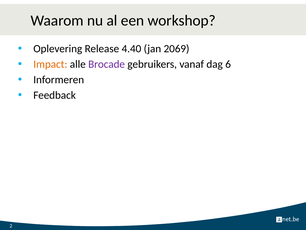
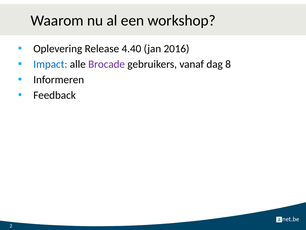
2069: 2069 -> 2016 (176, 49)
Impact colour: orange -> blue (50, 64)
6: 6 -> 8 (228, 64)
